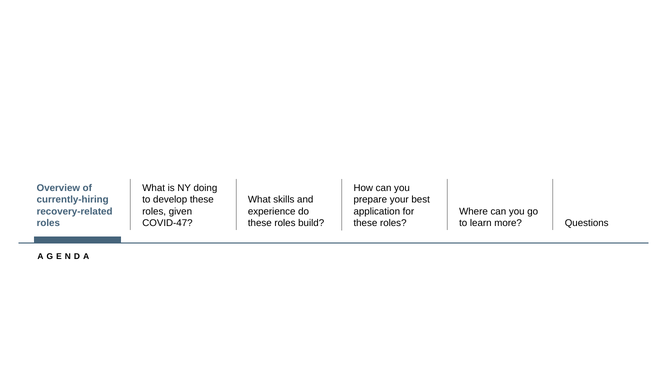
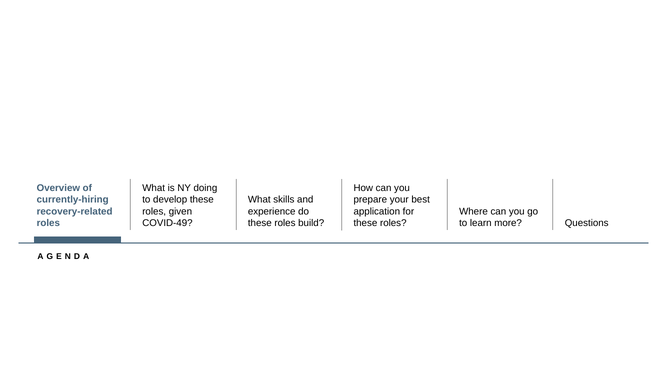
COVID-47: COVID-47 -> COVID-49 (167, 223)
